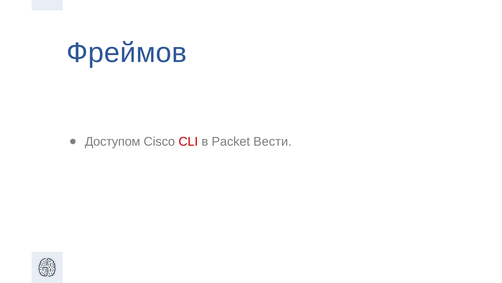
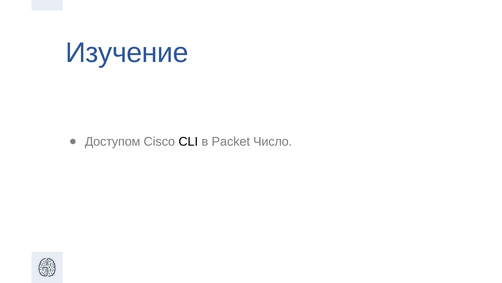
Фреймов: Фреймов -> Изучение (127, 53)
CLI colour: red -> black (188, 141)
Вести: Вести -> Число (273, 141)
